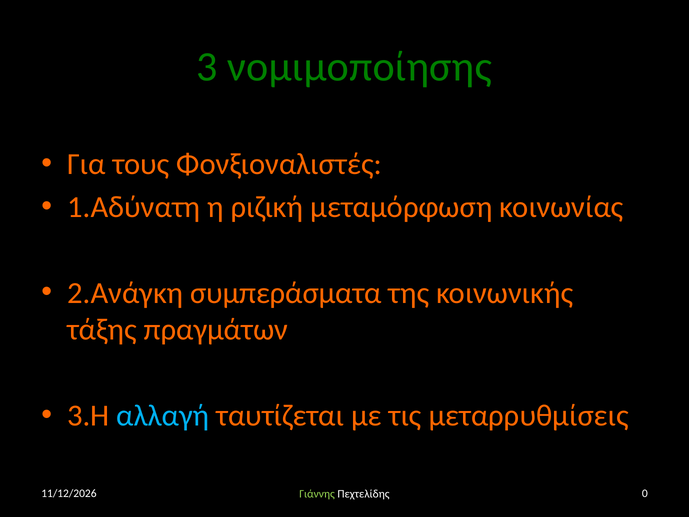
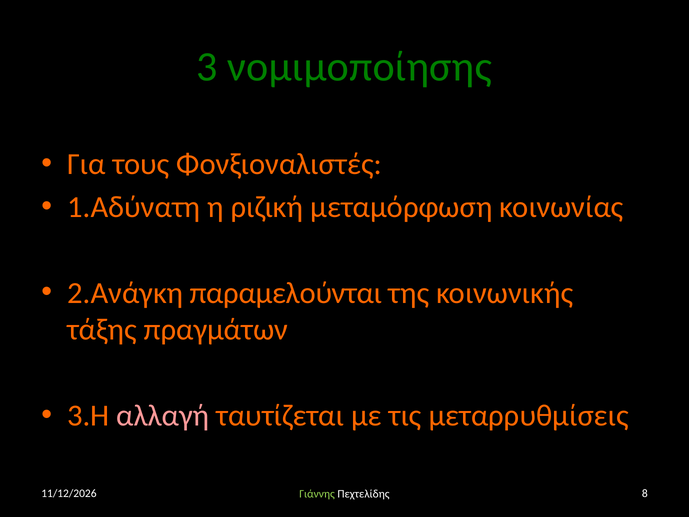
συμπεράσματα: συμπεράσματα -> παραμελούνται (286, 293)
αλλαγή colour: light blue -> pink (163, 415)
0: 0 -> 8 (645, 493)
